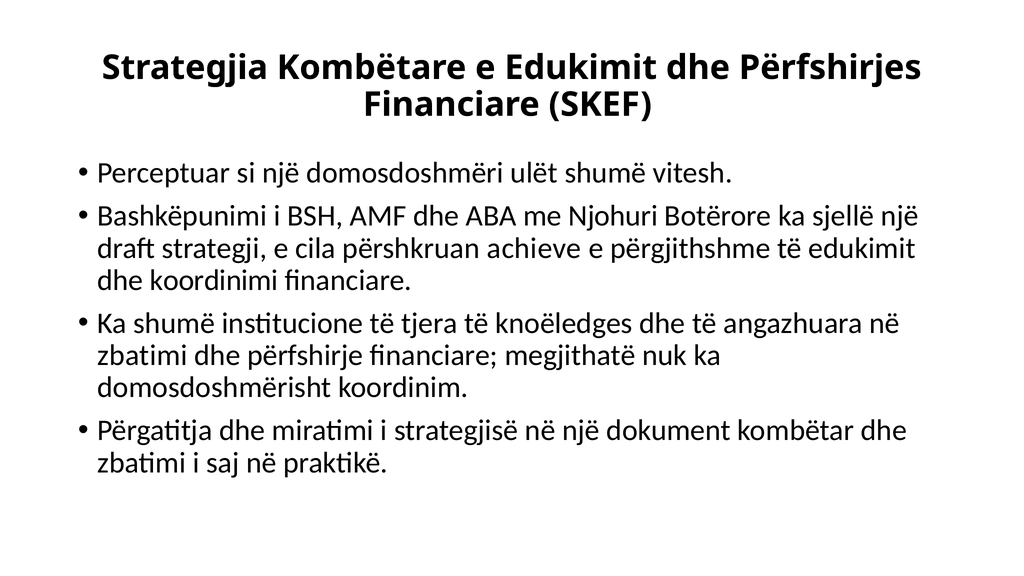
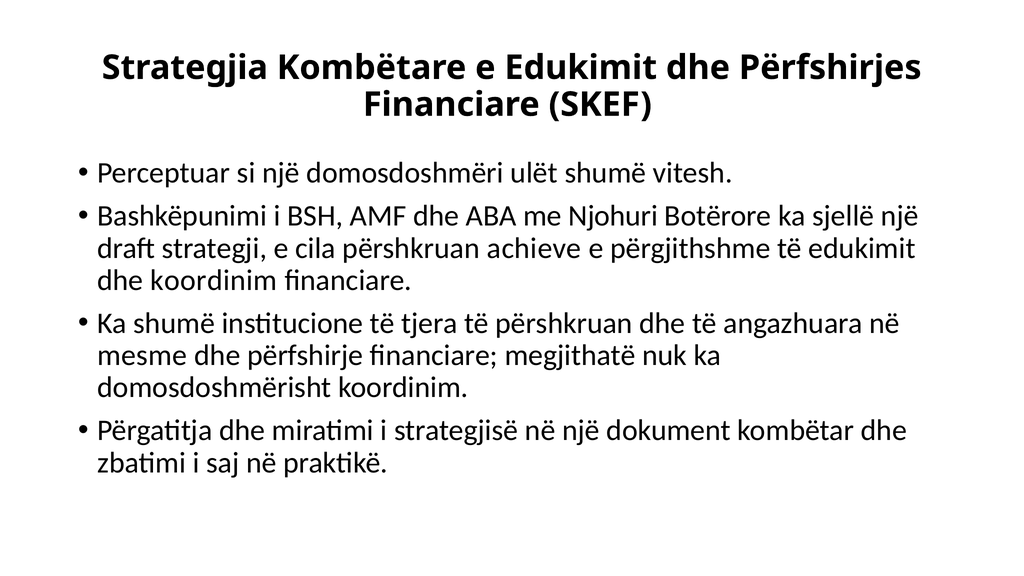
dhe koordinimi: koordinimi -> koordinim (214, 280)
të knoëledges: knoëledges -> përshkruan (564, 323)
zbatimi: zbatimi -> mesme (142, 355)
